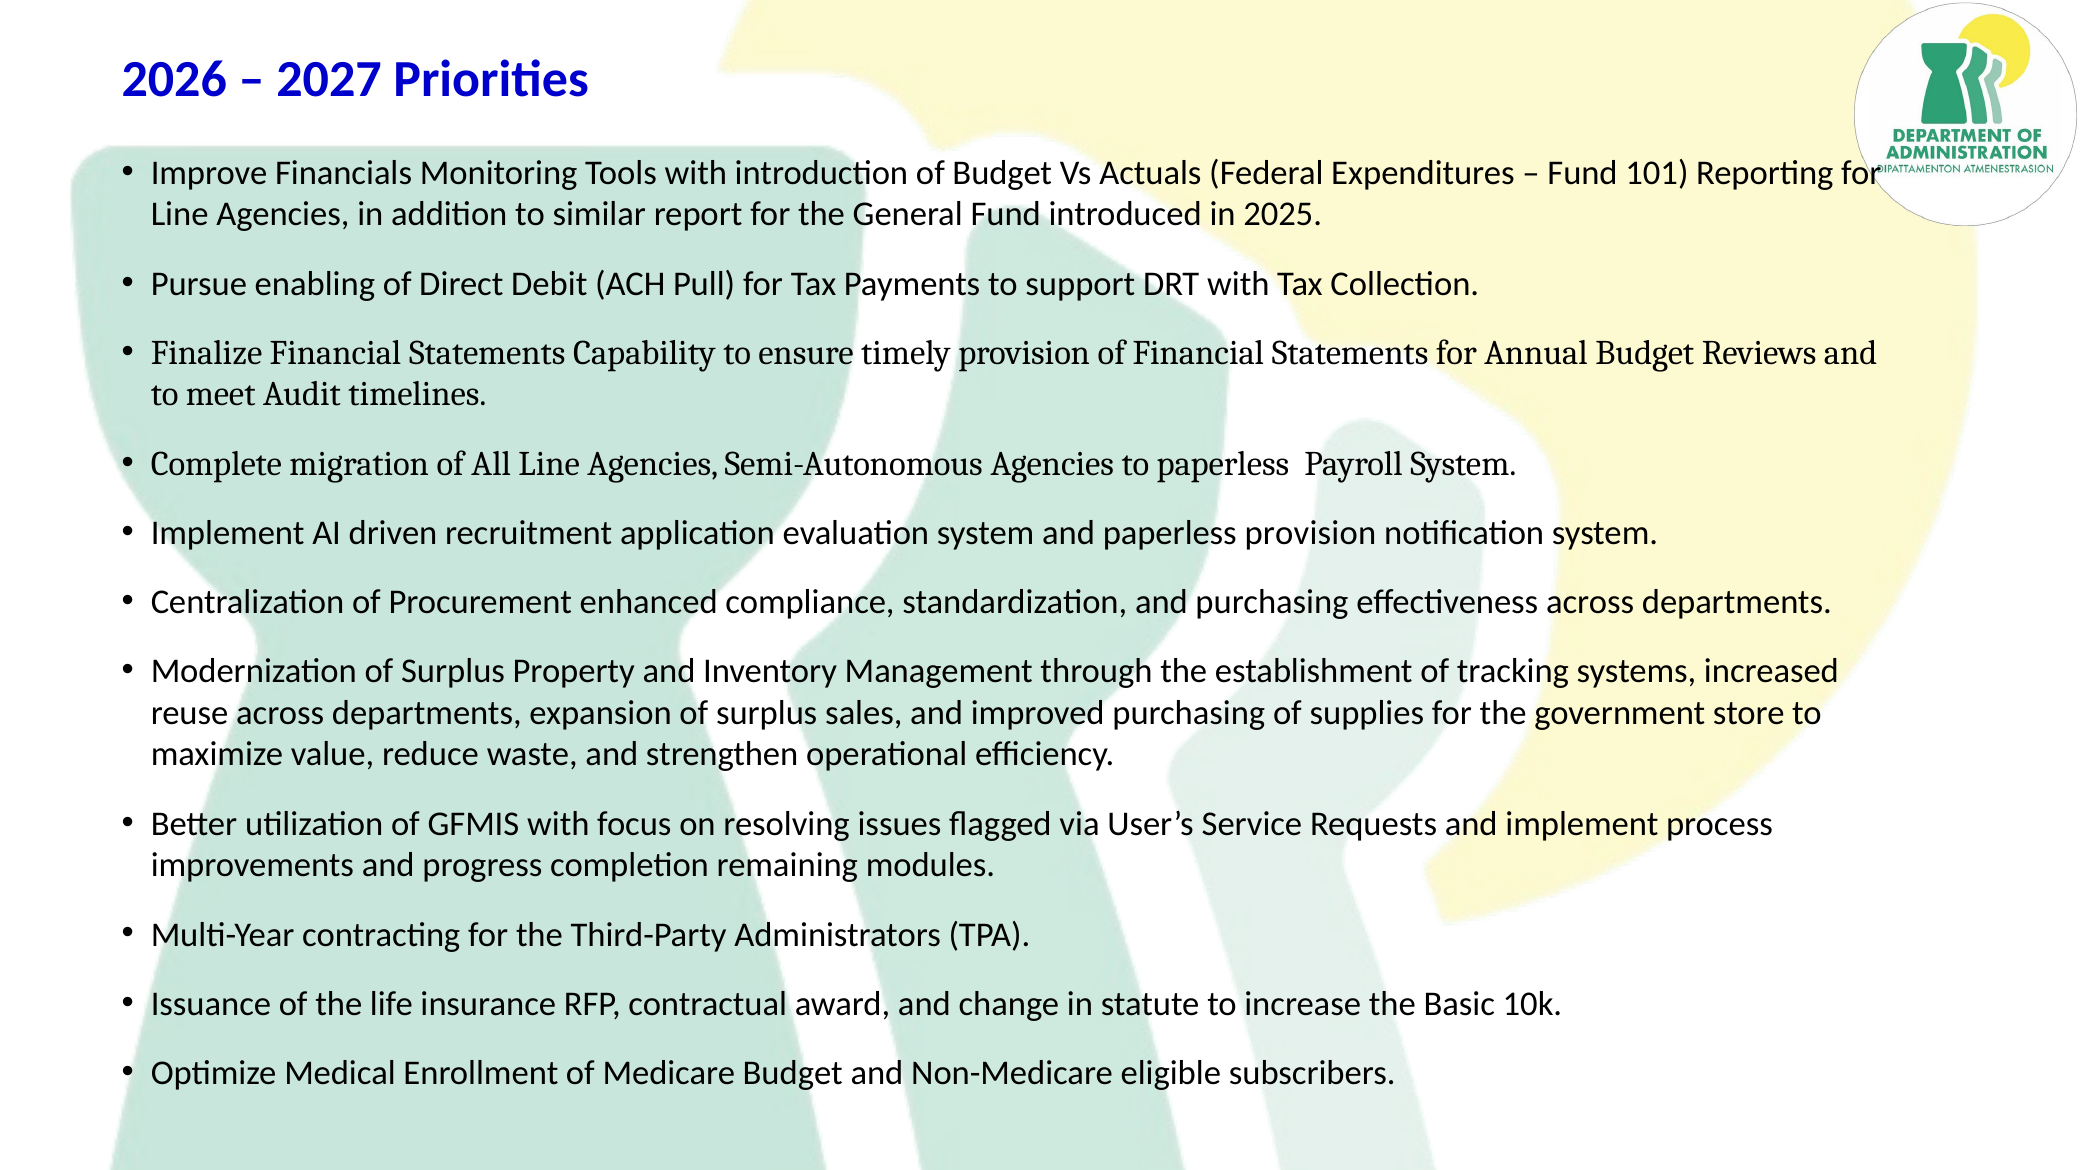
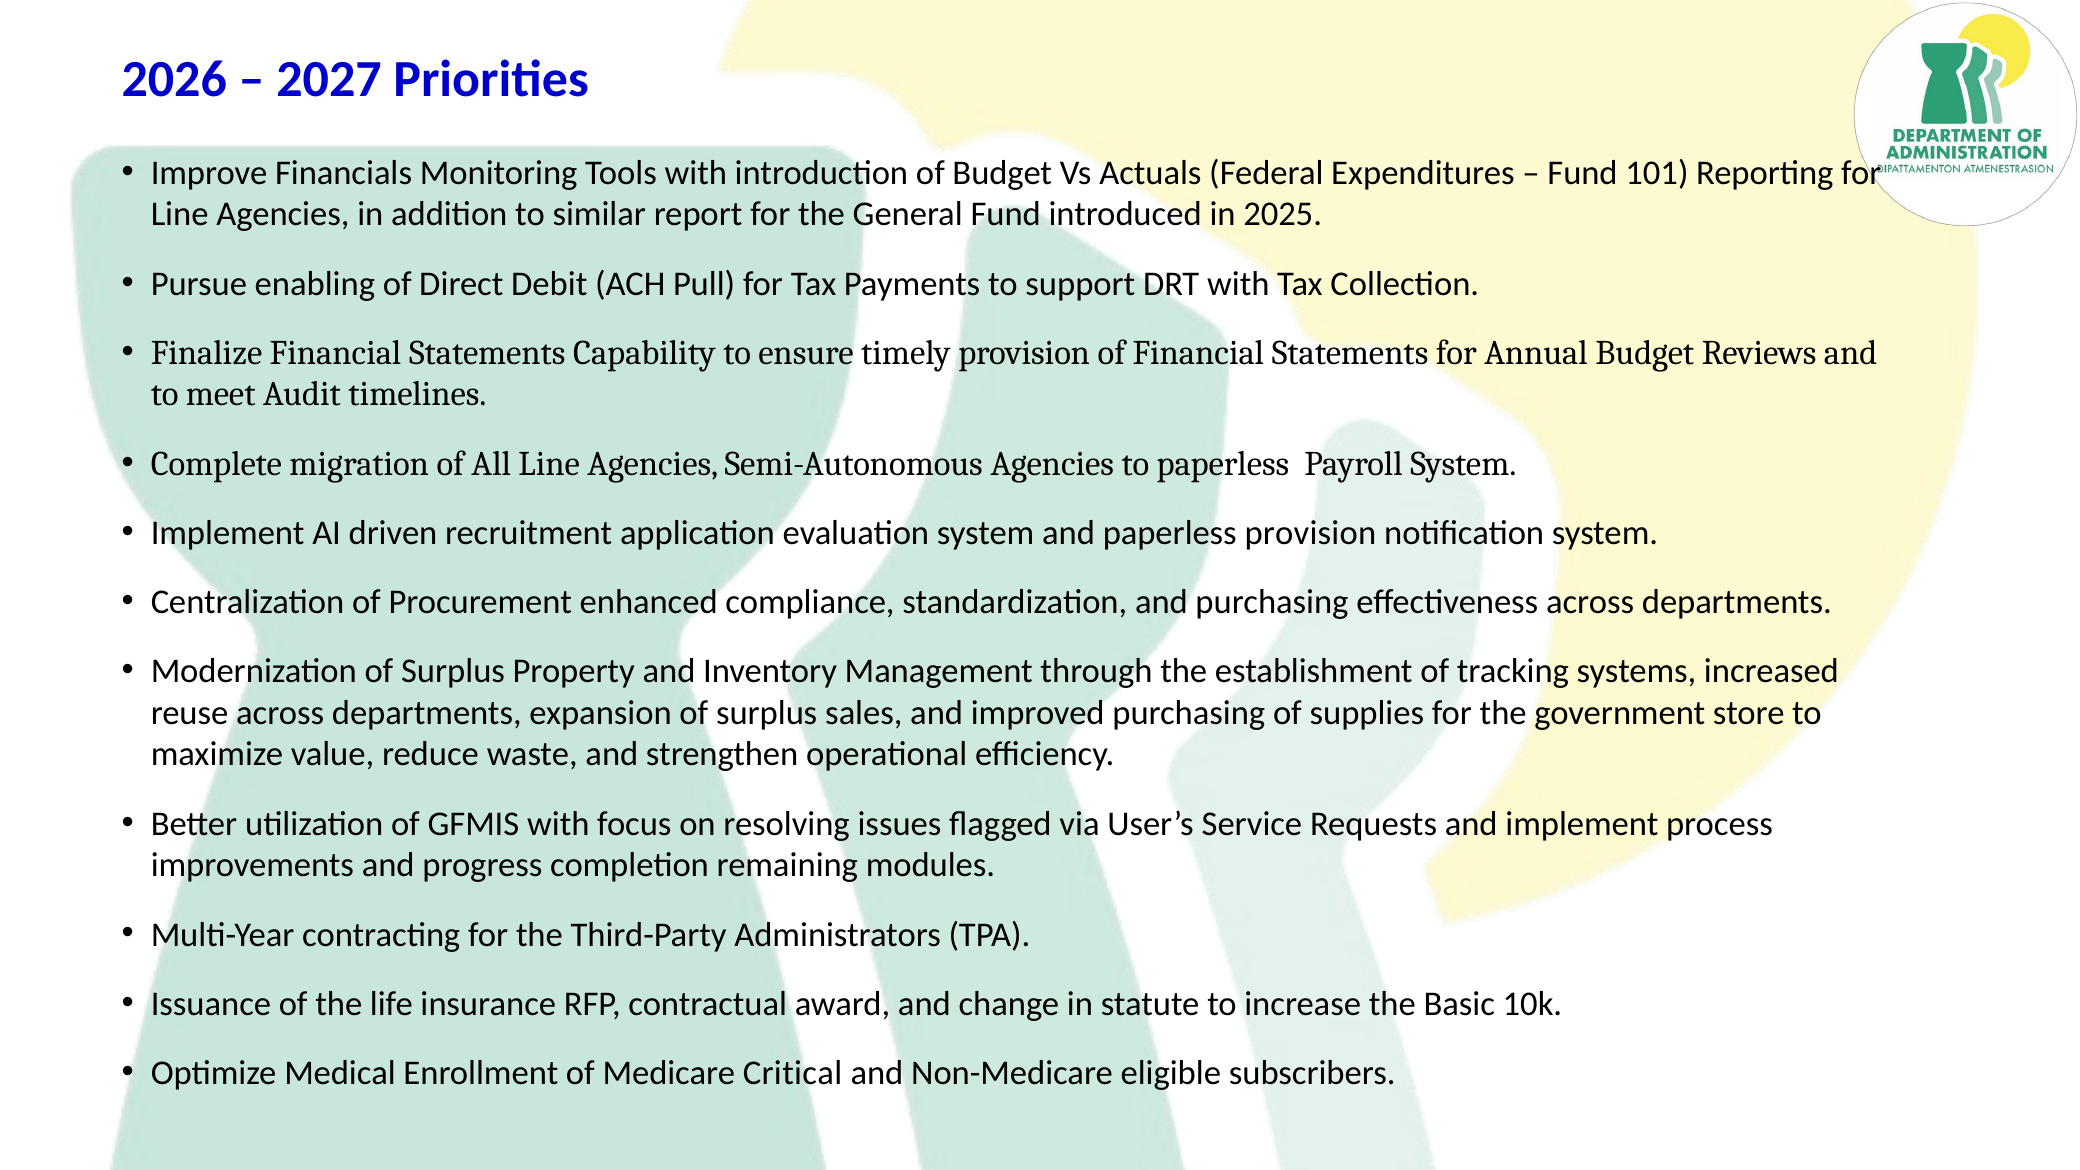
Medicare Budget: Budget -> Critical (793, 1073)
